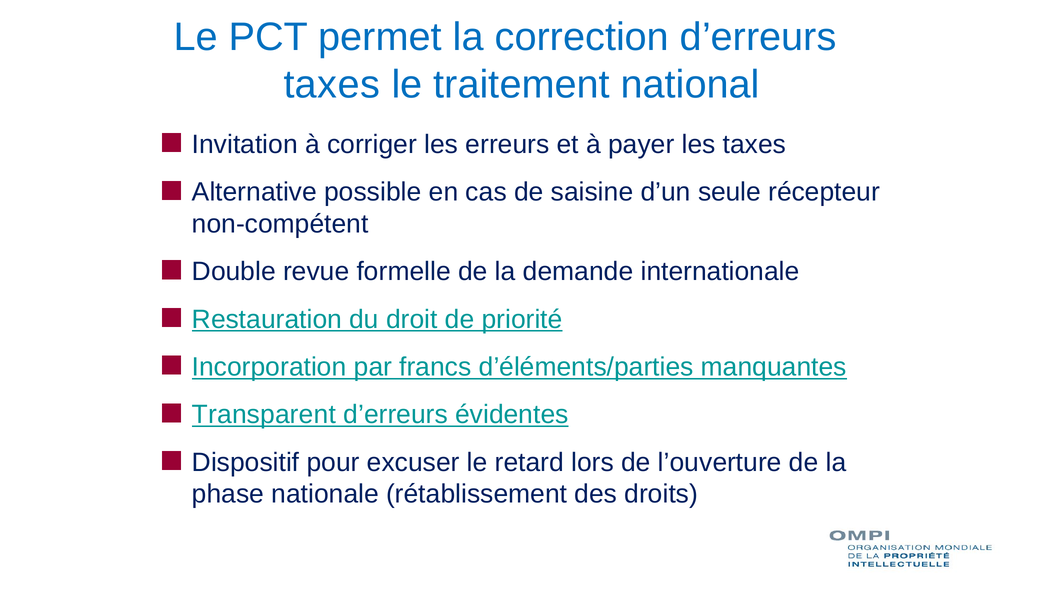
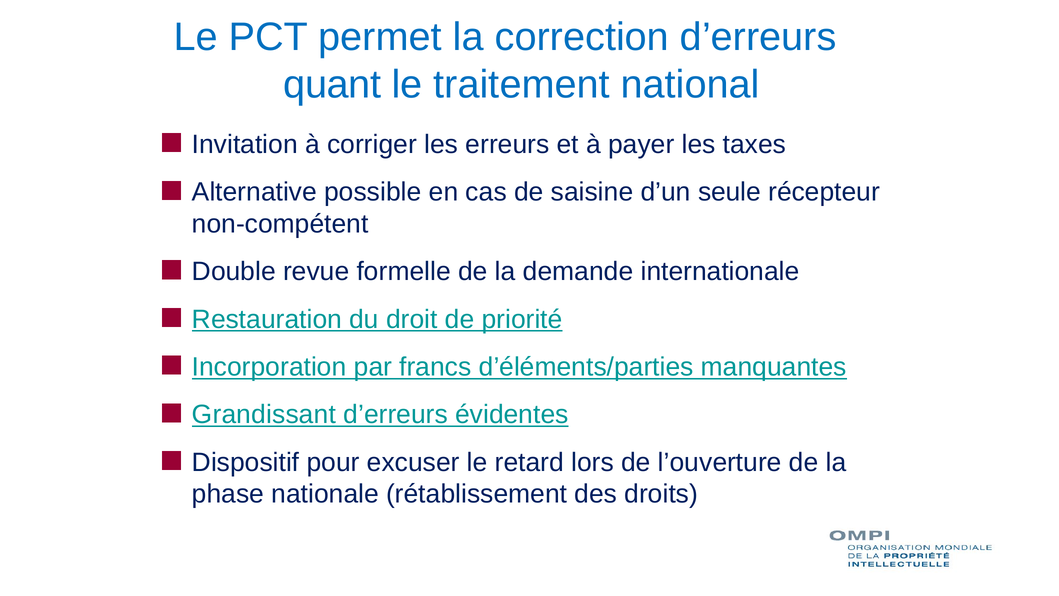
taxes: taxes -> quant (332, 85)
Transparent: Transparent -> Grandissant (264, 414)
